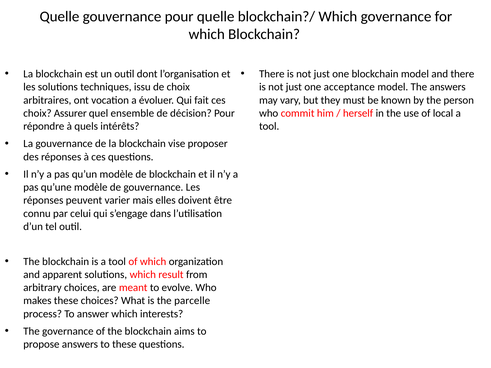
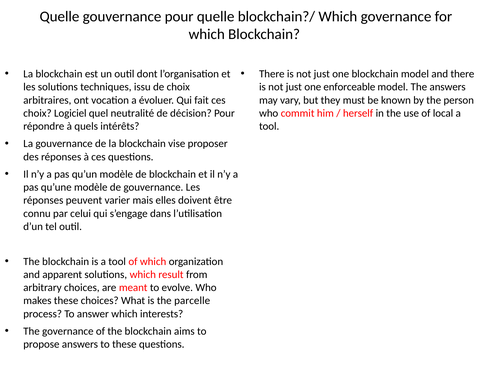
acceptance: acceptance -> enforceable (349, 87)
Assurer: Assurer -> Logiciel (70, 113)
ensemble: ensemble -> neutralité (132, 113)
